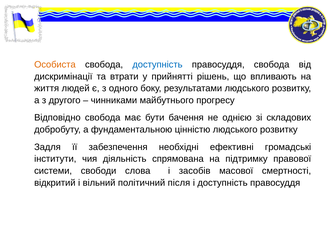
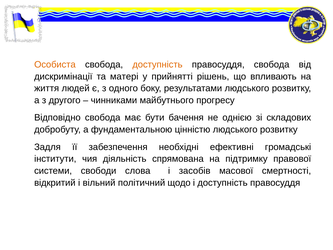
доступність colour: blue -> orange (157, 65)
втрати: втрати -> матері (124, 76)
після: після -> щодо (179, 183)
